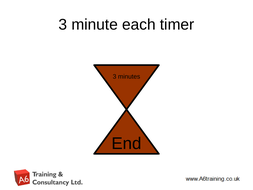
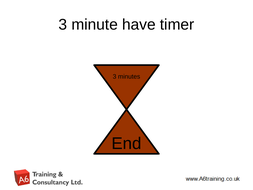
each: each -> have (139, 24)
